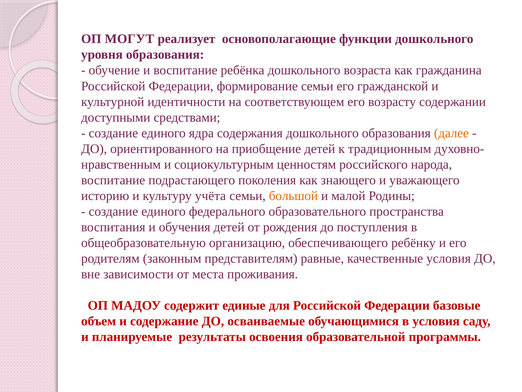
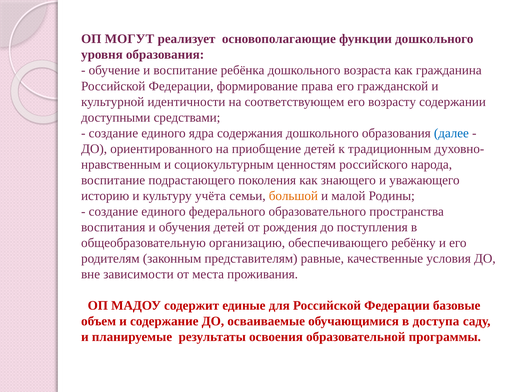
формирование семьи: семьи -> права (317, 86)
далее colour: orange -> blue (451, 133)
в условия: условия -> доступа (436, 321)
